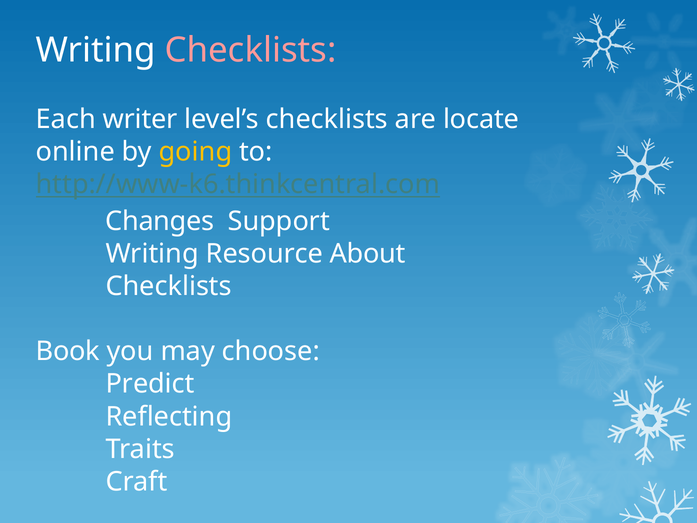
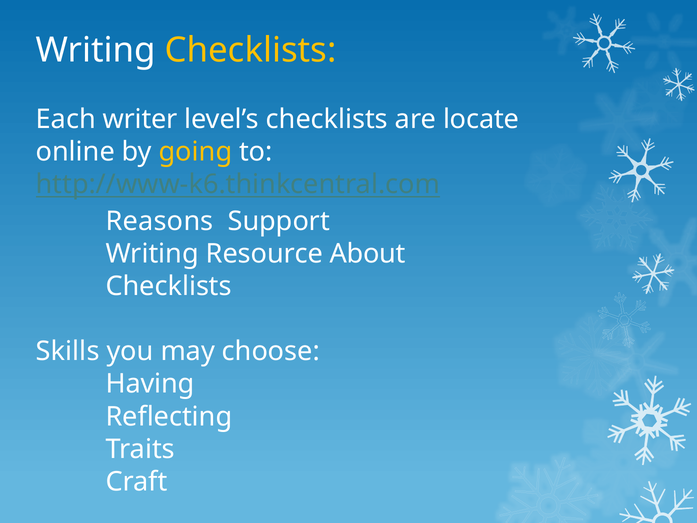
Checklists colour: pink -> yellow (251, 50)
Changes: Changes -> Reasons (160, 221)
Book: Book -> Skills (68, 351)
Predict: Predict -> Having (150, 384)
